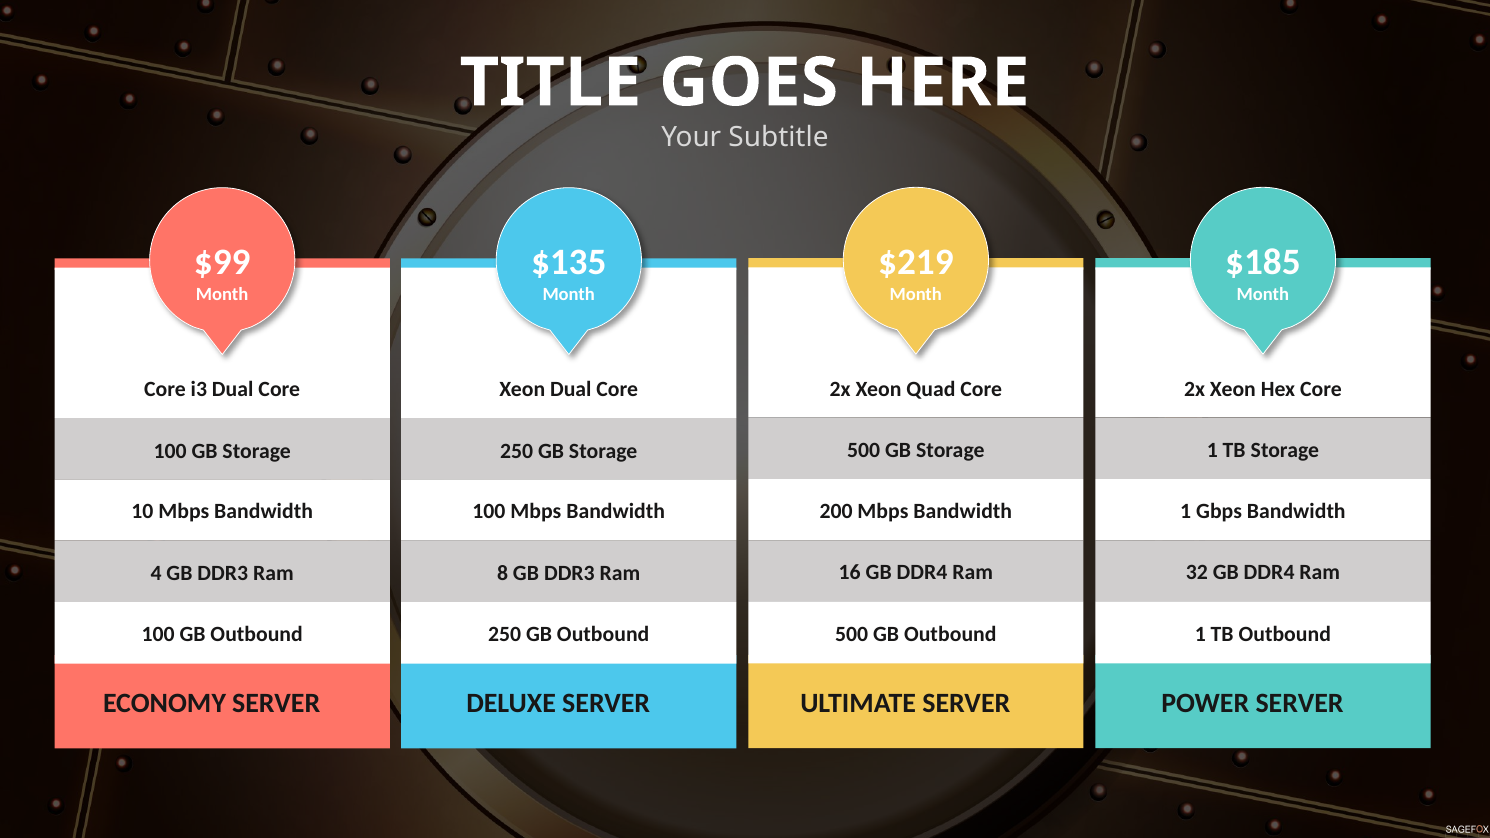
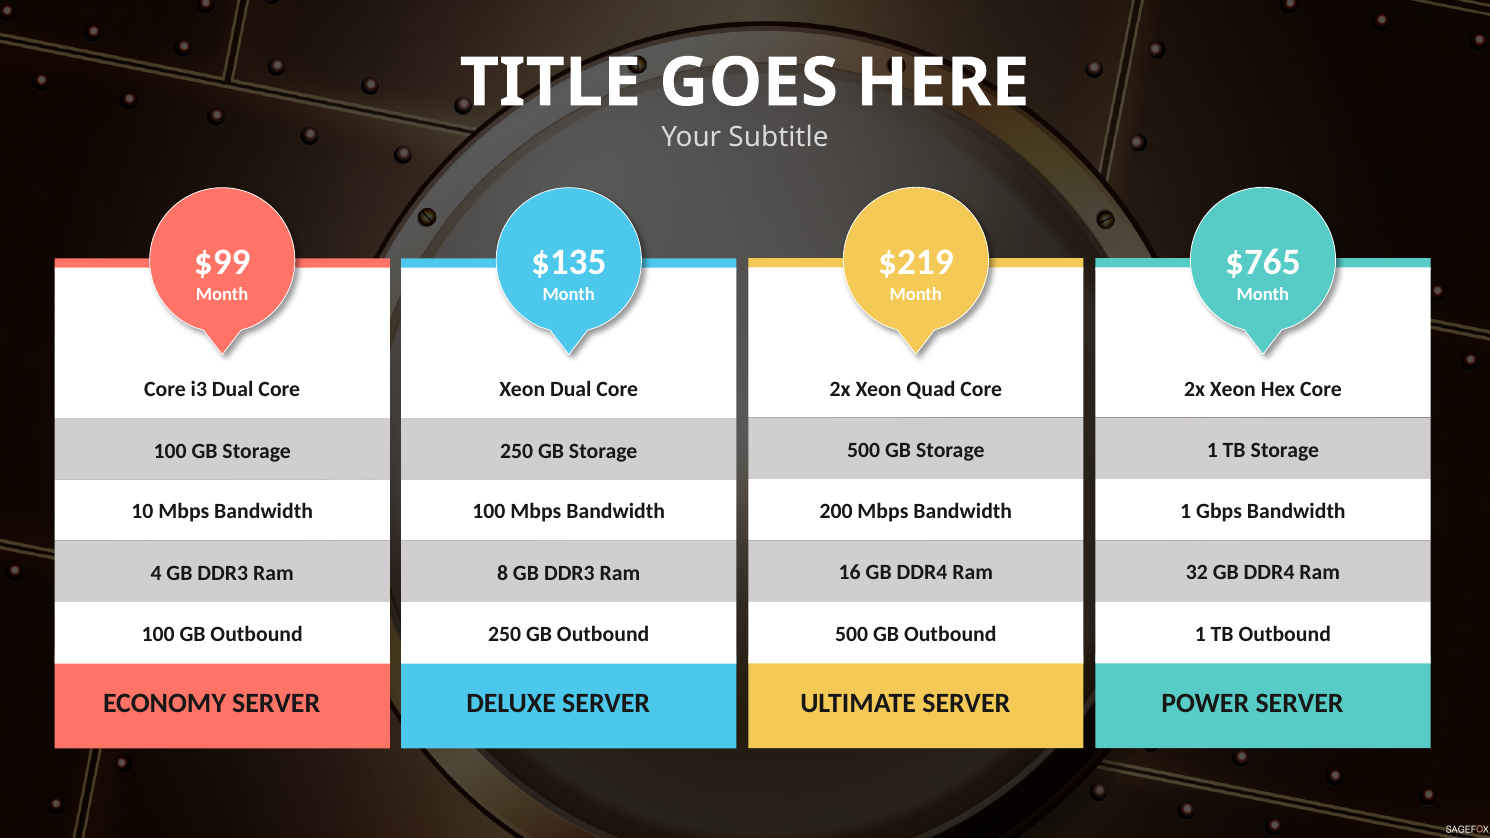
$185: $185 -> $765 (1263, 262)
